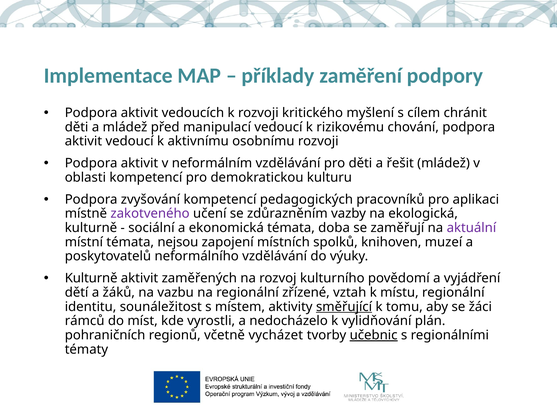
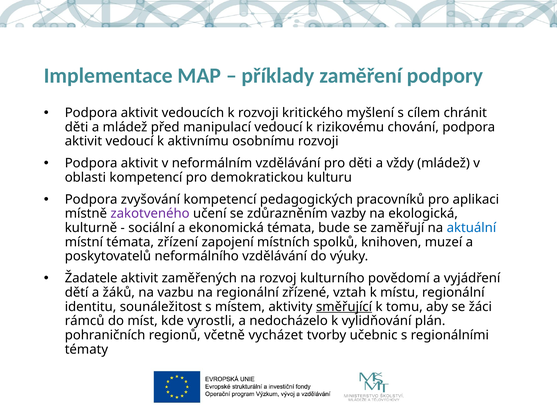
řešit: řešit -> vždy (400, 163)
doba: doba -> bude (334, 228)
aktuální colour: purple -> blue (471, 228)
nejsou: nejsou -> zřízení (178, 242)
Kulturně: Kulturně -> Žadatele (91, 278)
učebnic underline: present -> none (374, 335)
